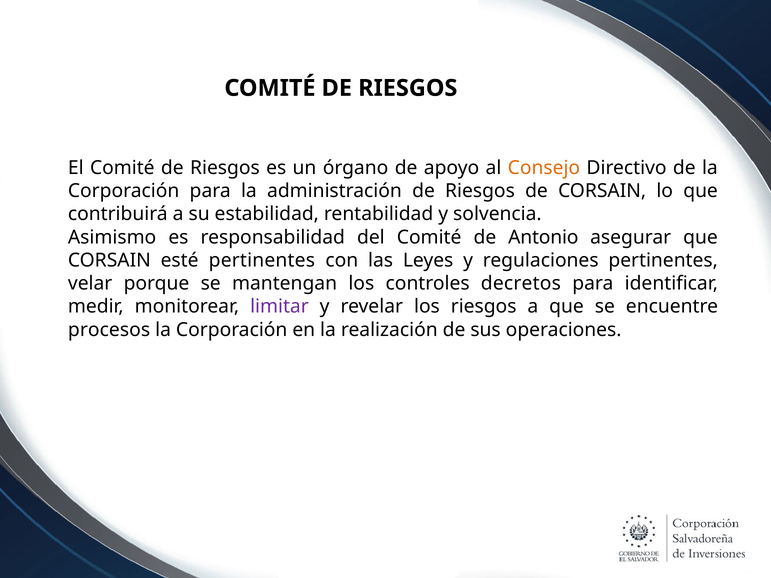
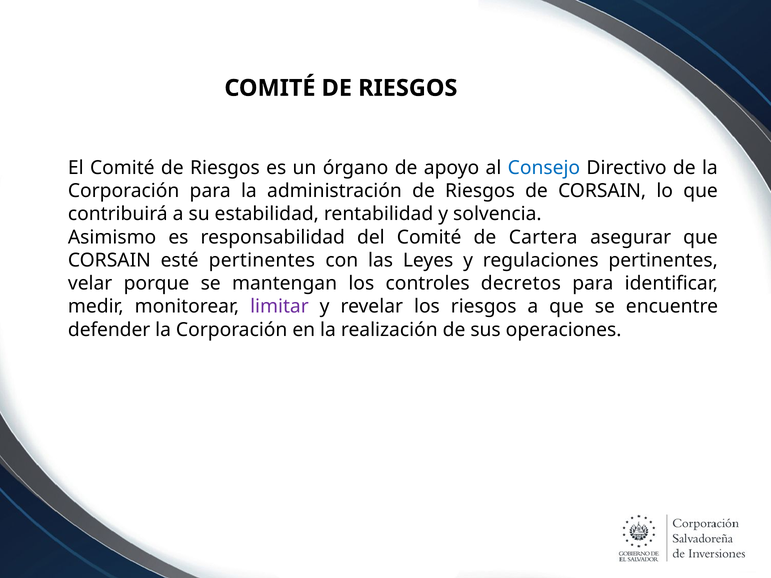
Consejo colour: orange -> blue (544, 168)
Antonio: Antonio -> Cartera (543, 237)
procesos: procesos -> defender (109, 330)
